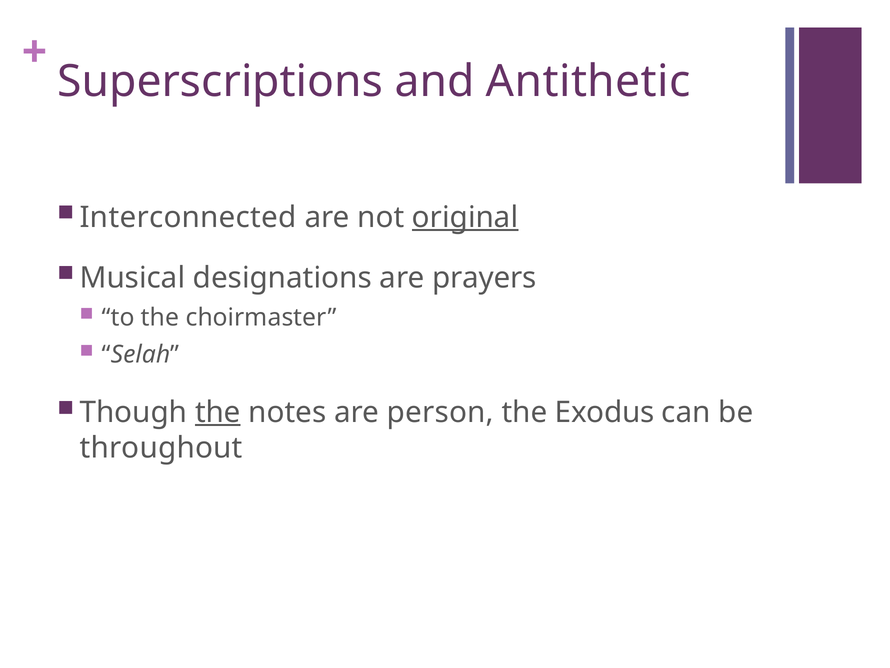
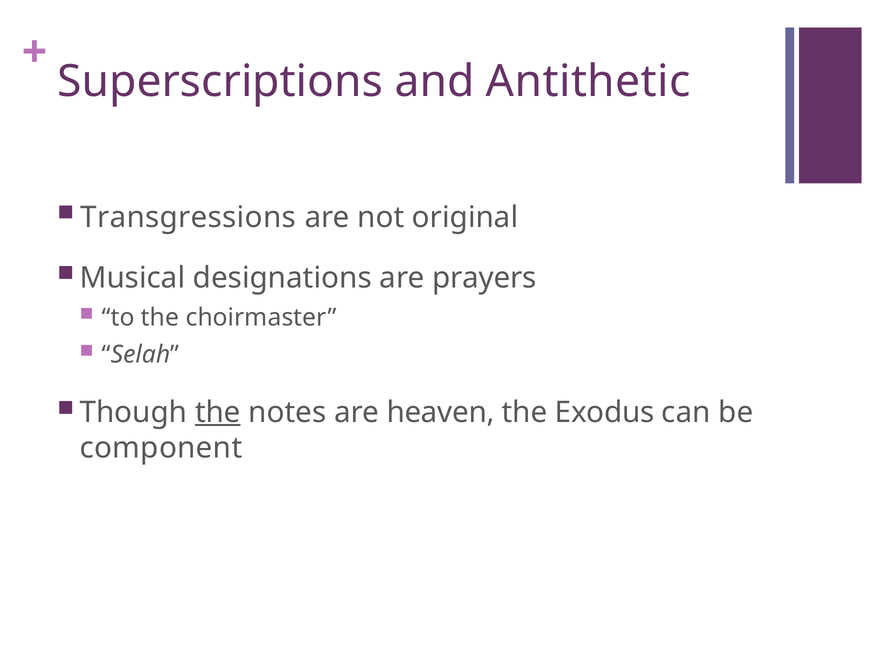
Interconnected: Interconnected -> Transgressions (188, 217)
original underline: present -> none (465, 217)
person: person -> heaven (441, 412)
throughout: throughout -> component (161, 448)
